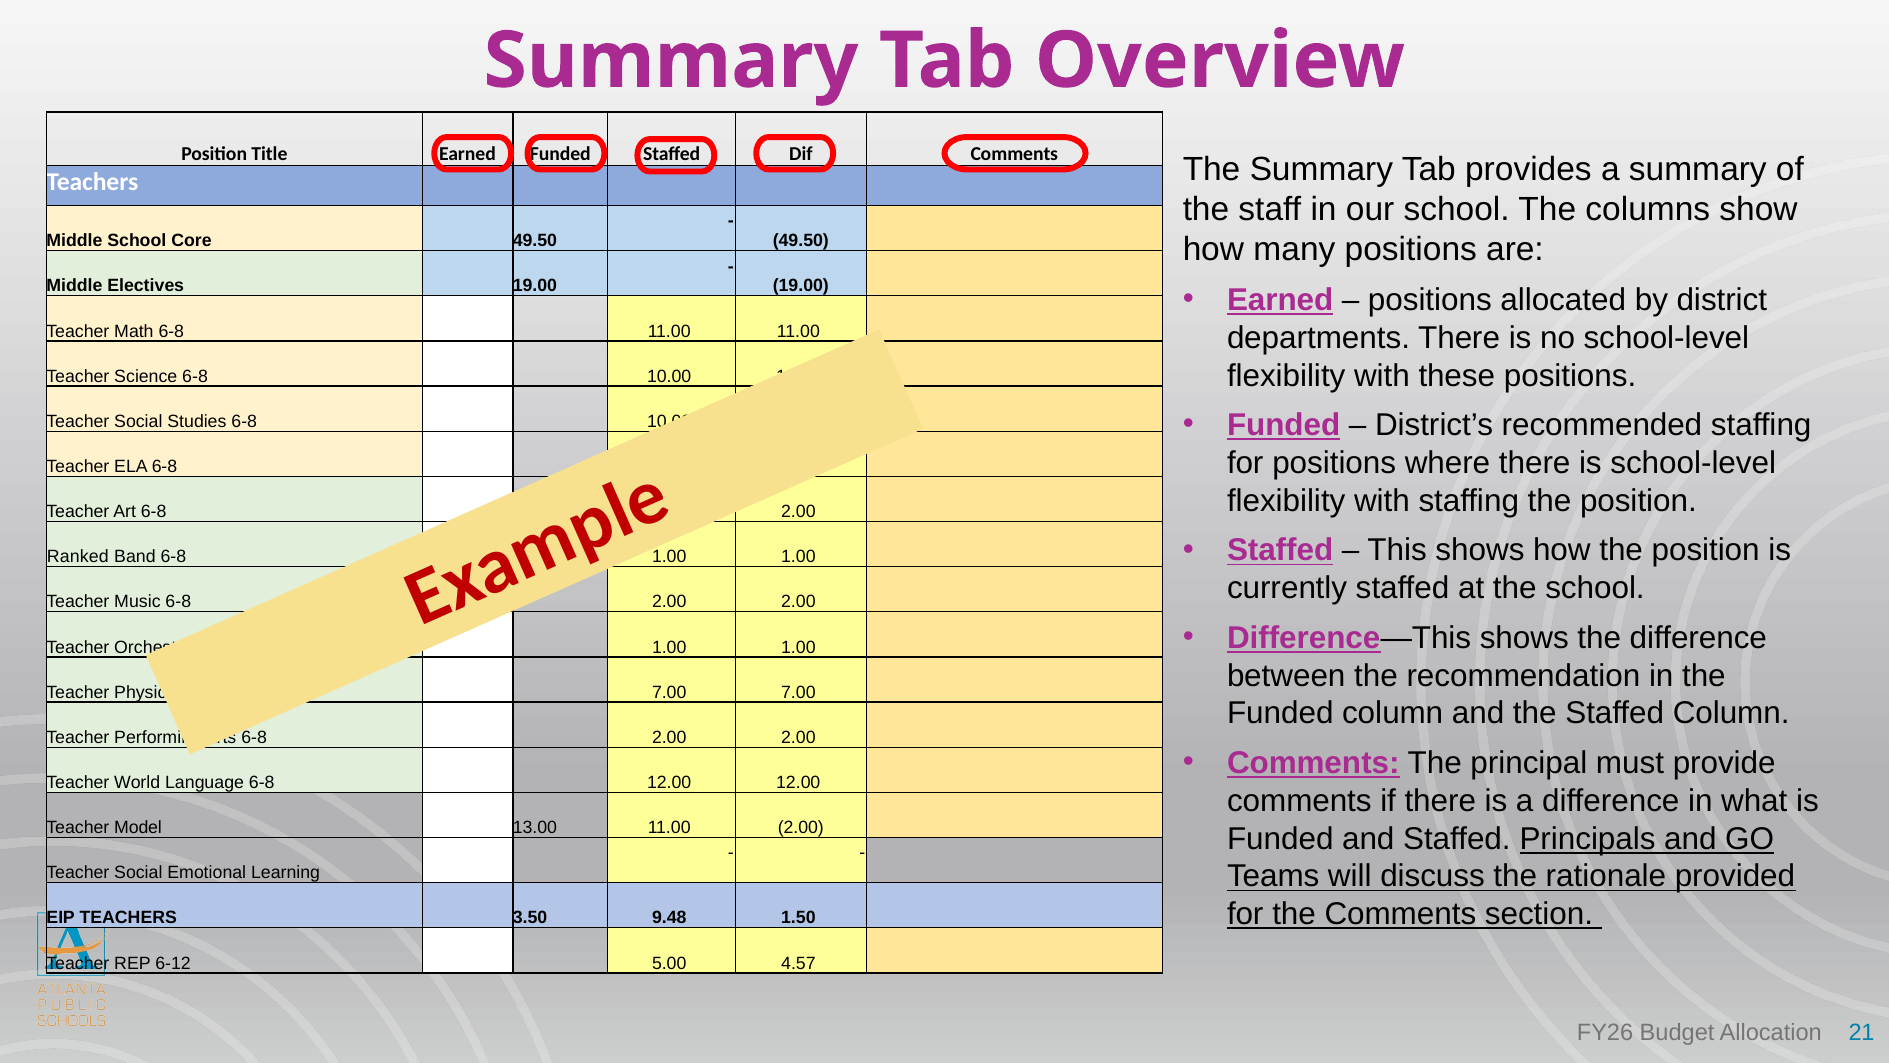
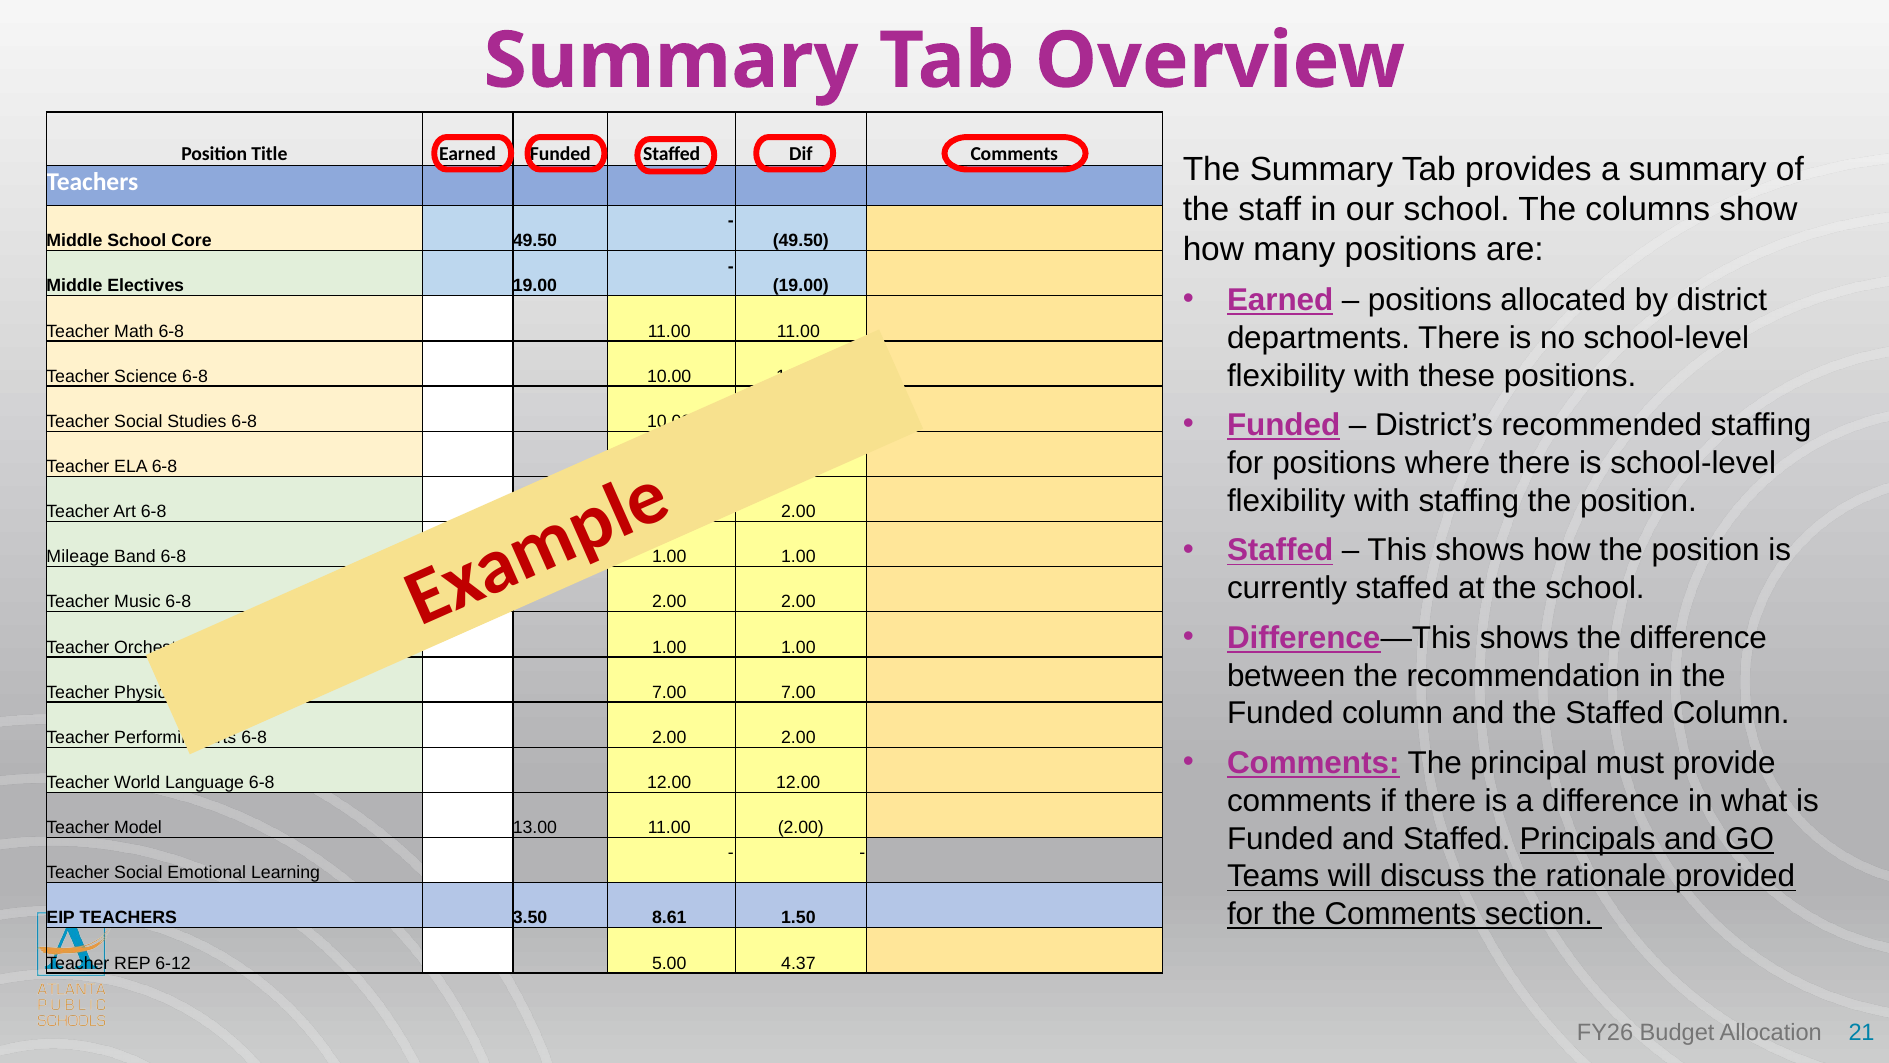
Ranked: Ranked -> Mileage (78, 557)
9.48: 9.48 -> 8.61 (669, 918)
4.57: 4.57 -> 4.37 (798, 963)
